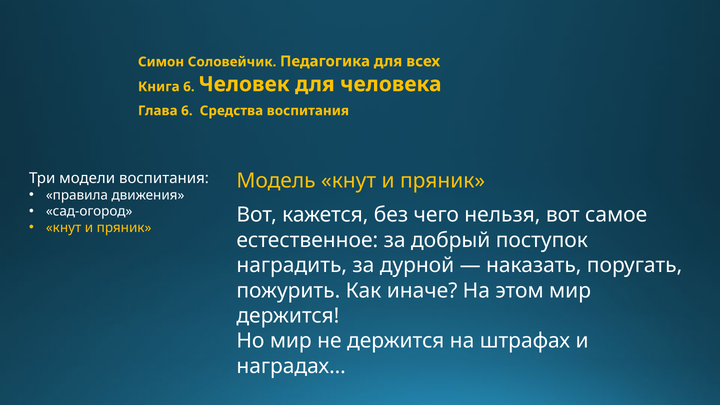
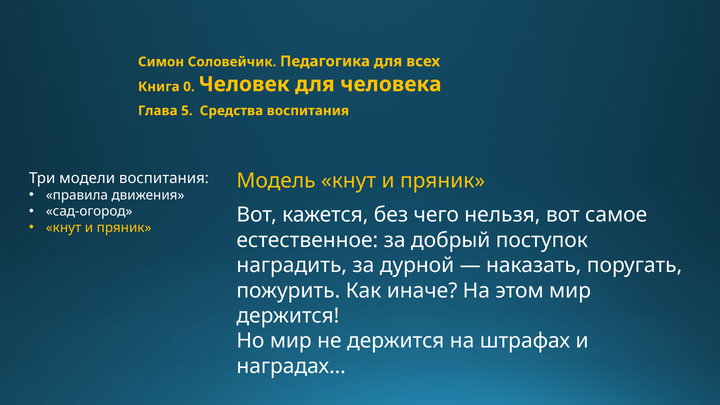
Книга 6: 6 -> 0 (189, 87)
Глава 6: 6 -> 5 (187, 111)
